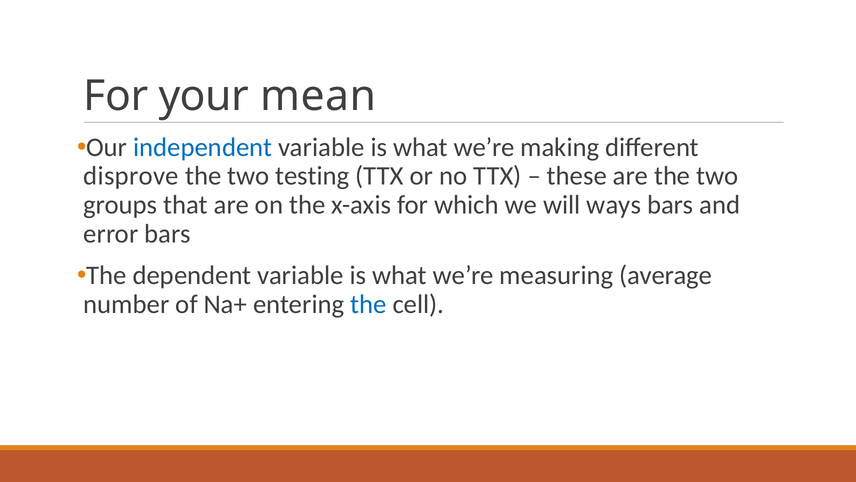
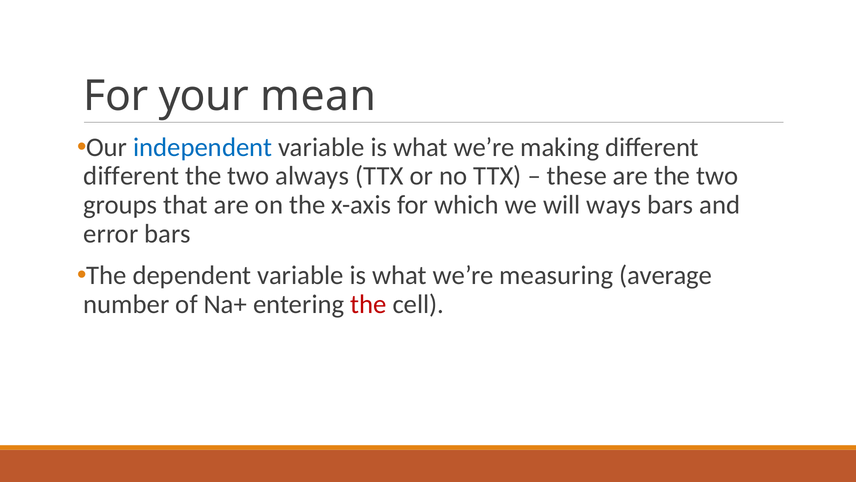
disprove: disprove -> different (131, 176)
testing: testing -> always (312, 176)
the colour: blue -> red (368, 304)
